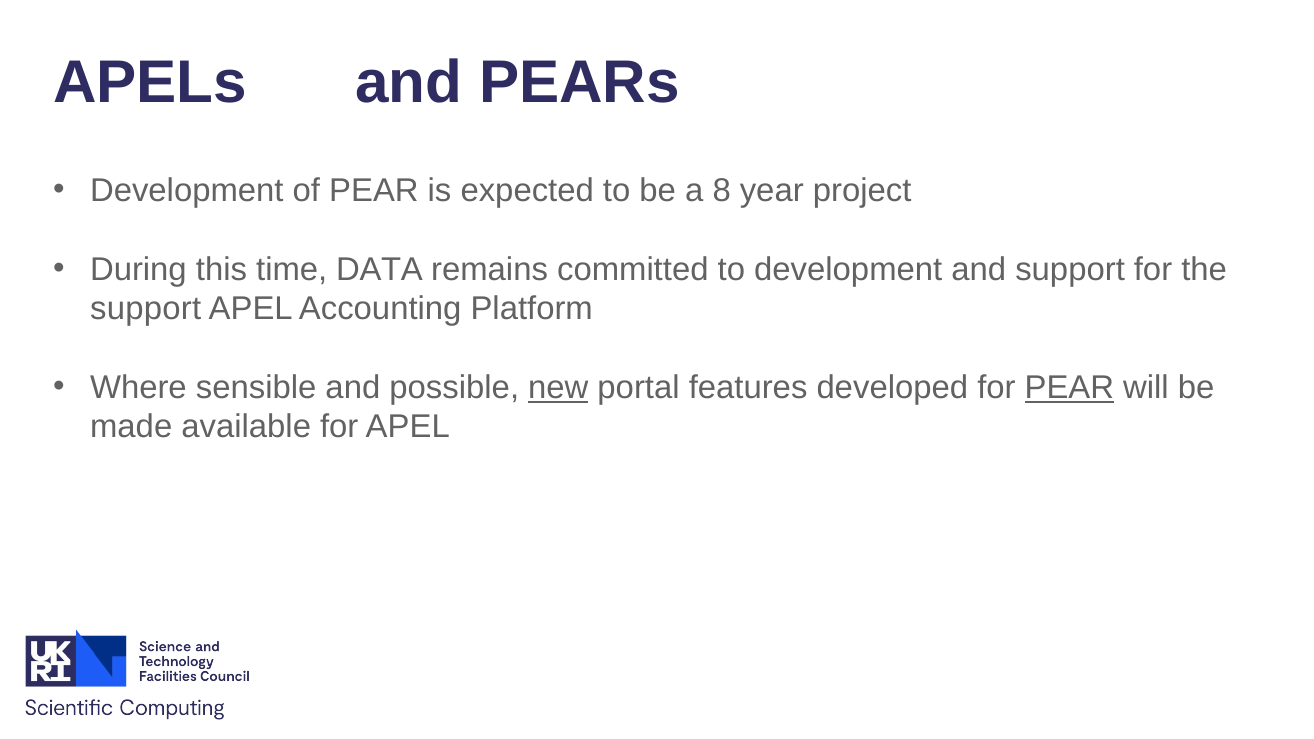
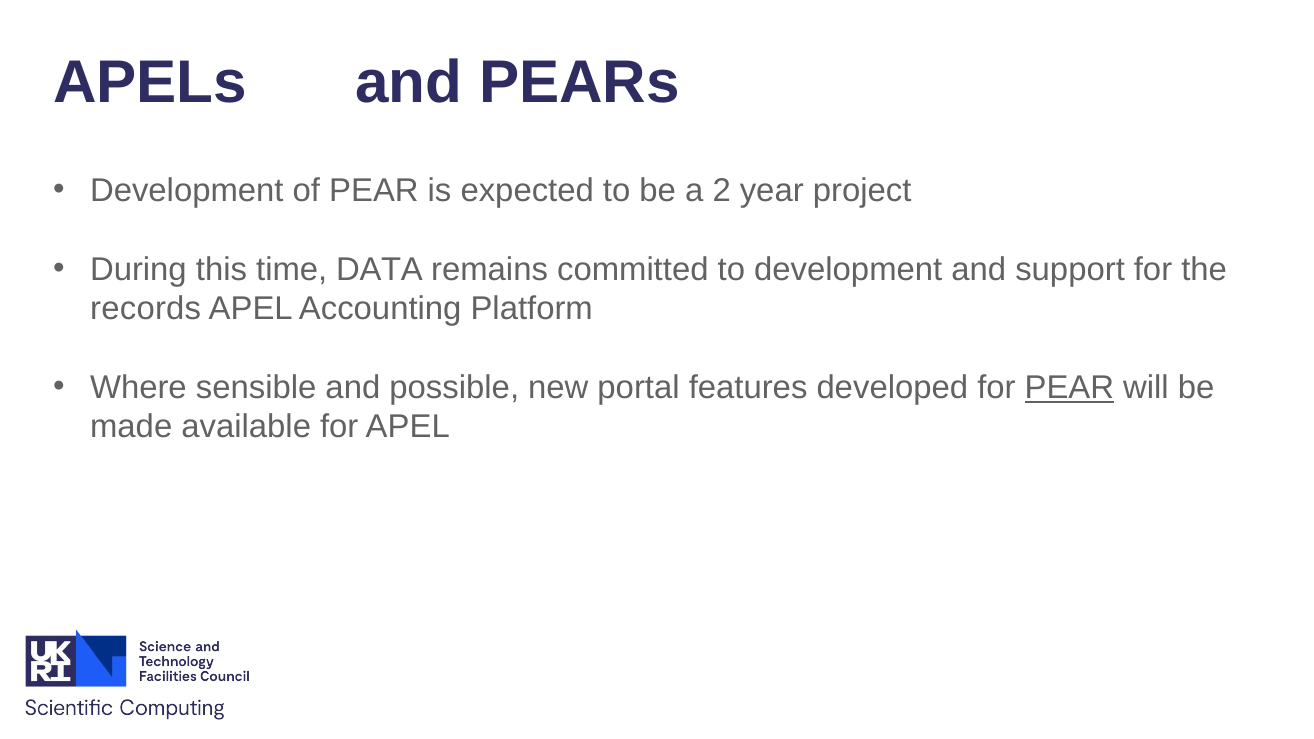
8: 8 -> 2 (722, 190)
support: support -> records (146, 309)
new underline: present -> none (558, 388)
